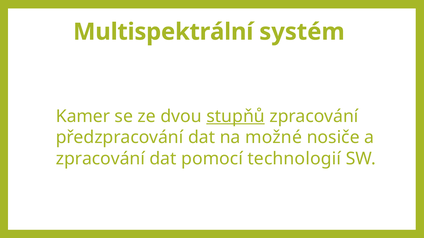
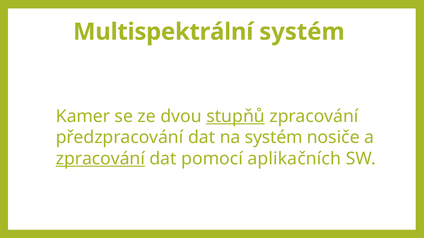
na možné: možné -> systém (274, 138)
zpracování underline: none -> present (100, 159)
technologií: technologií -> aplikačních (294, 159)
